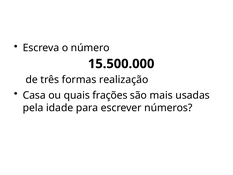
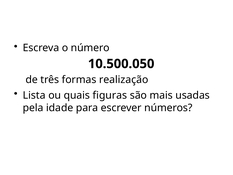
15.500.000: 15.500.000 -> 10.500.050 (121, 64)
Casa: Casa -> Lista (34, 95)
frações: frações -> figuras (110, 95)
